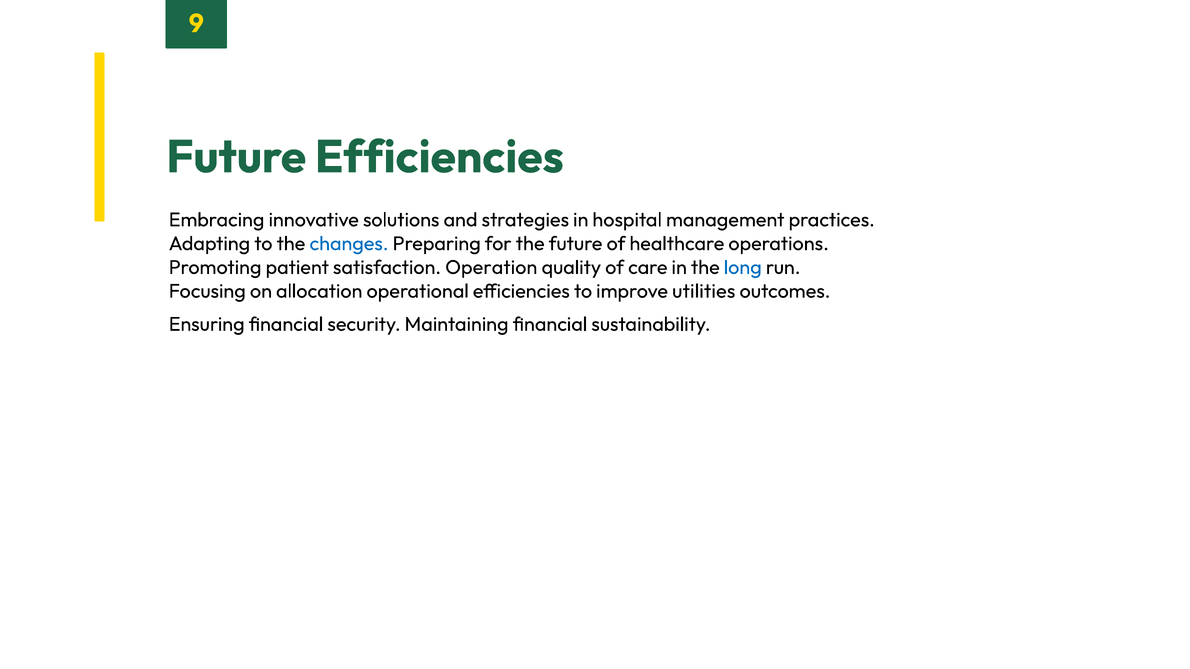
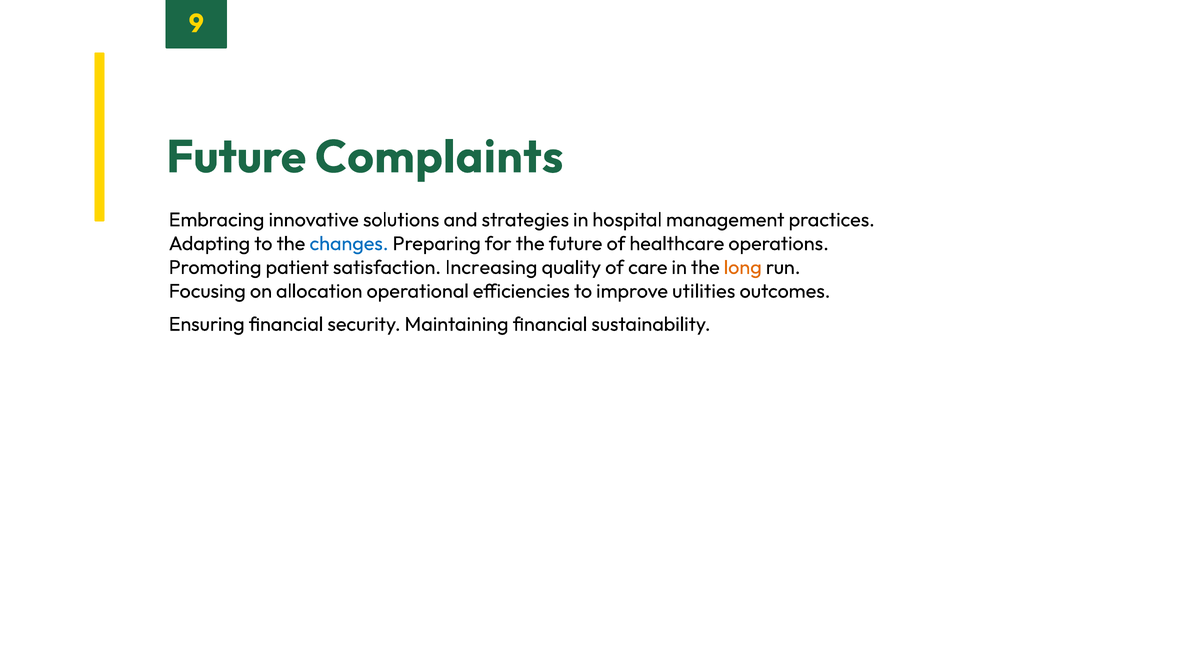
Future Efficiencies: Efficiencies -> Complaints (439, 157)
Operation: Operation -> Increasing (491, 268)
long colour: blue -> orange (743, 268)
